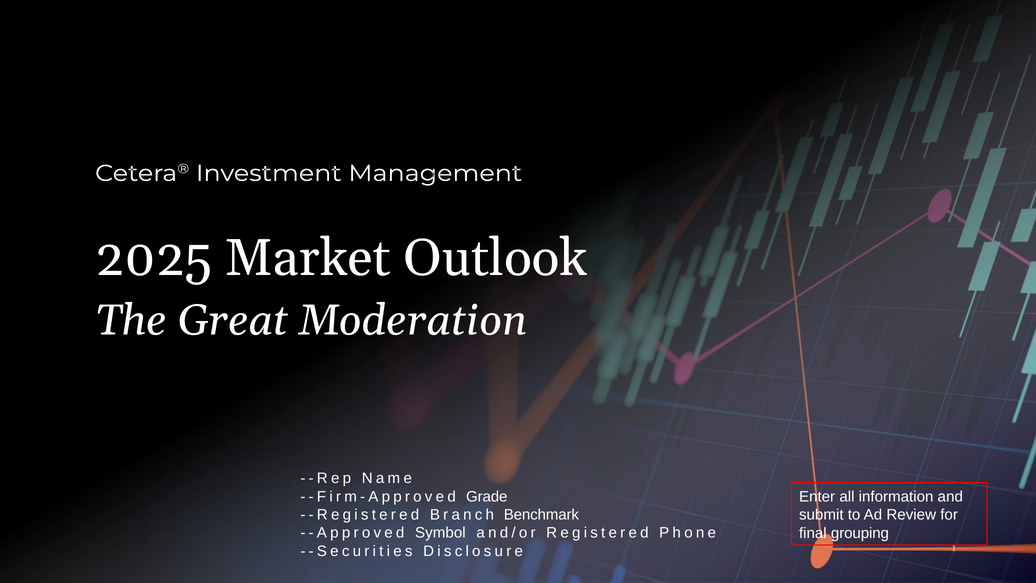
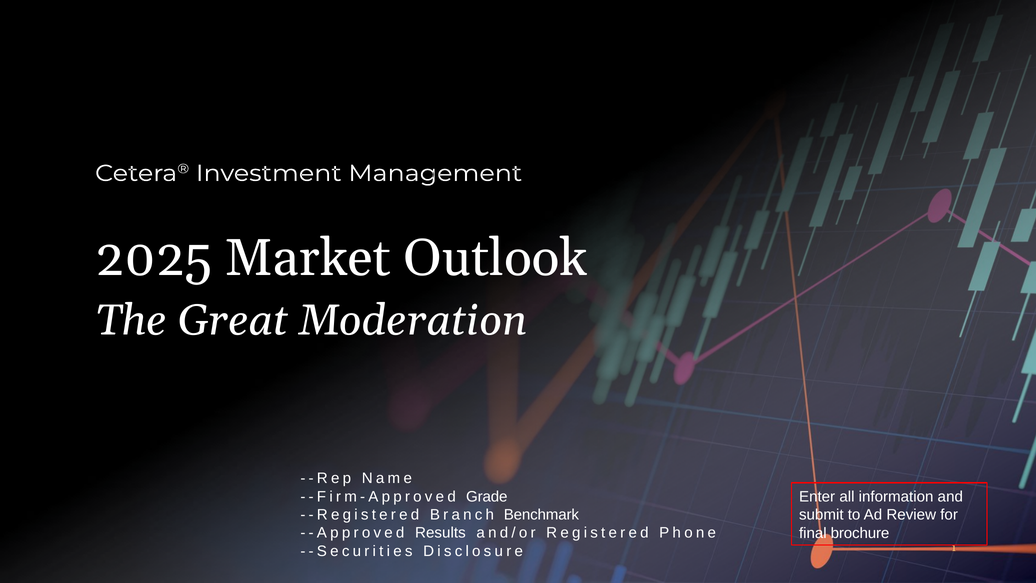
Symbol: Symbol -> Results (440, 533)
grouping: grouping -> brochure (860, 533)
